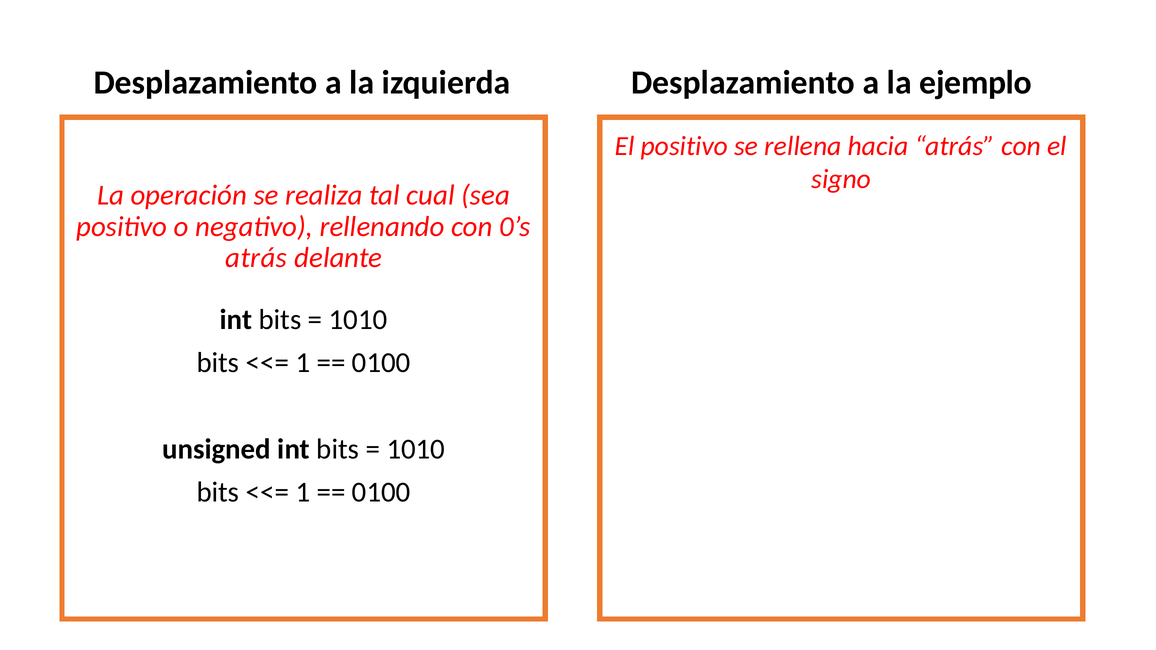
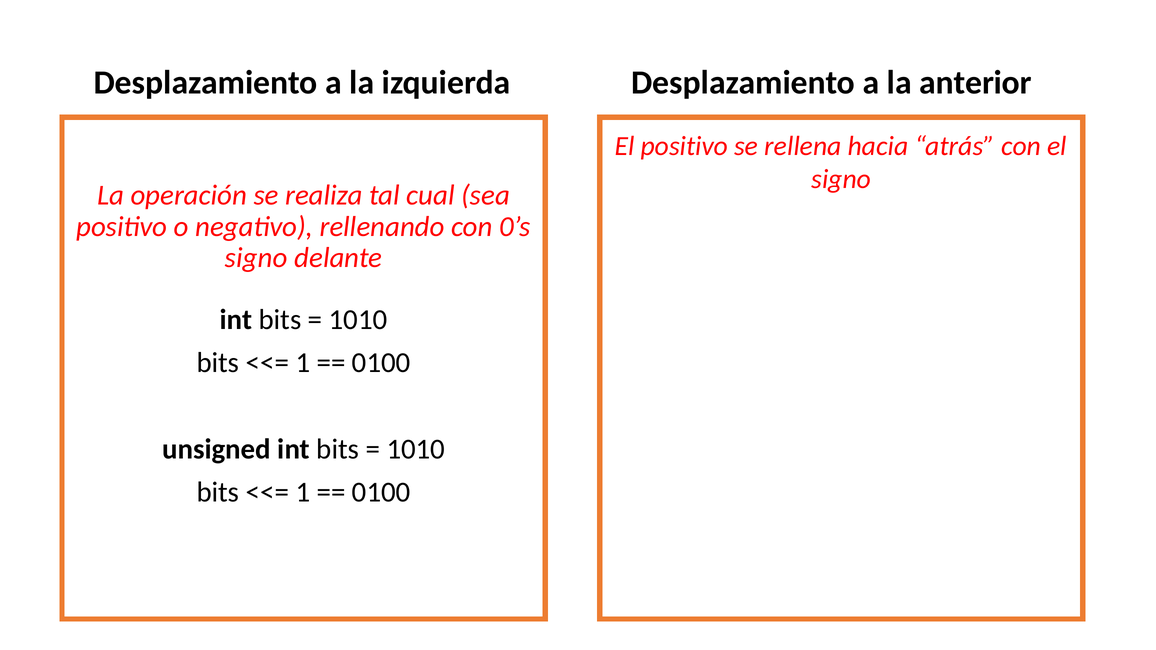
ejemplo: ejemplo -> anterior (976, 83)
atrás: atrás -> signo (256, 258)
